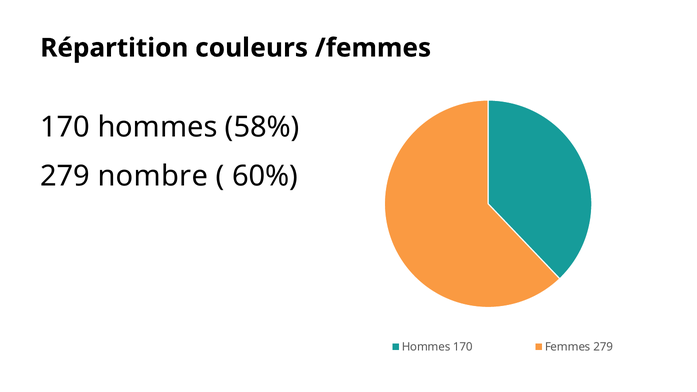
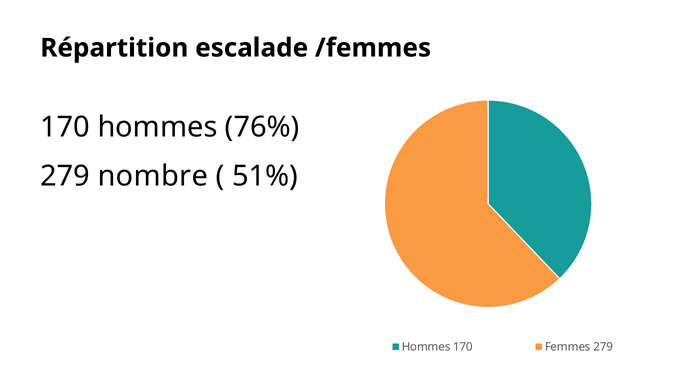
couleurs: couleurs -> escalade (252, 48)
58%: 58% -> 76% (262, 127)
60%: 60% -> 51% (265, 176)
